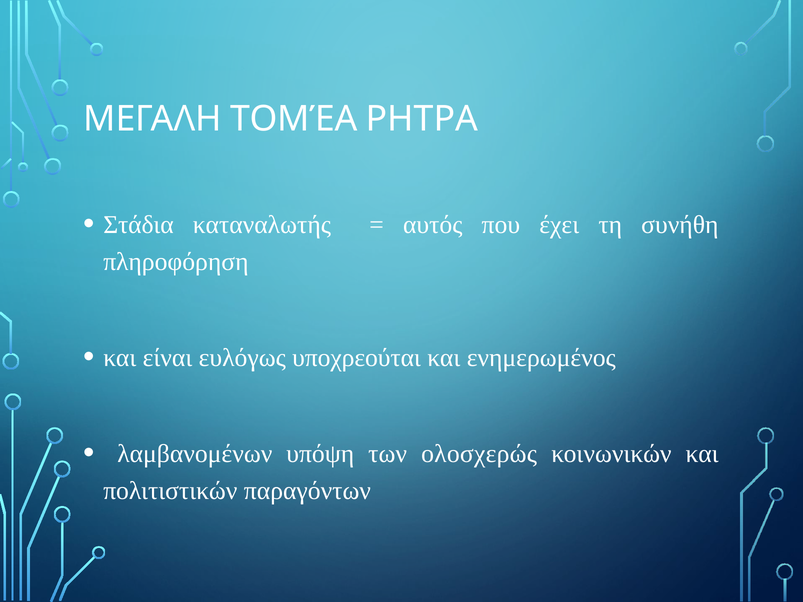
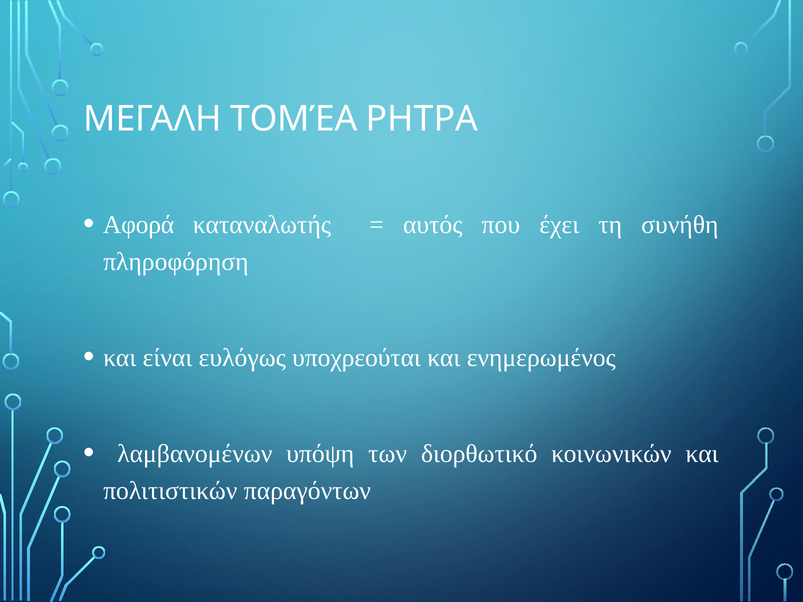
Στάδια: Στάδια -> Αφορά (139, 225)
ολοσχερώς: ολοσχερώς -> διορθωτικό (479, 454)
